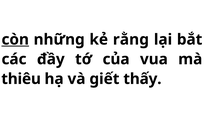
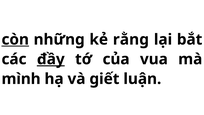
đầy underline: none -> present (51, 59)
thiêu: thiêu -> mình (21, 79)
thấy: thấy -> luận (142, 79)
